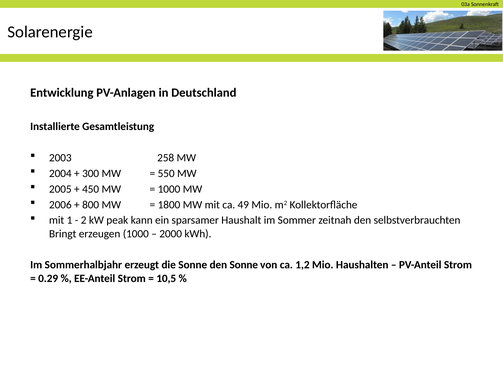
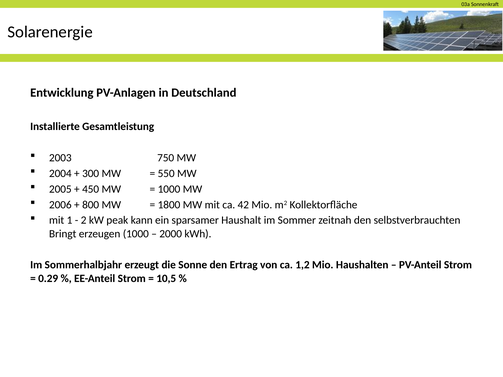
258: 258 -> 750 (166, 158)
49: 49 -> 42 (243, 205)
den Sonne: Sonne -> Ertrag (244, 265)
